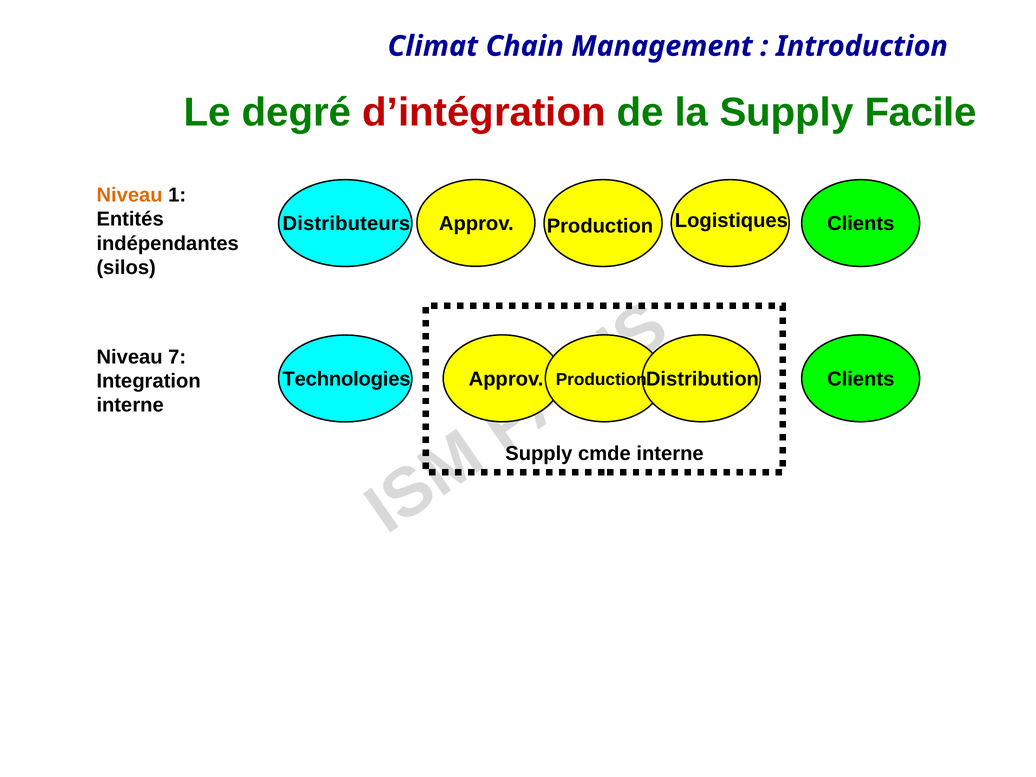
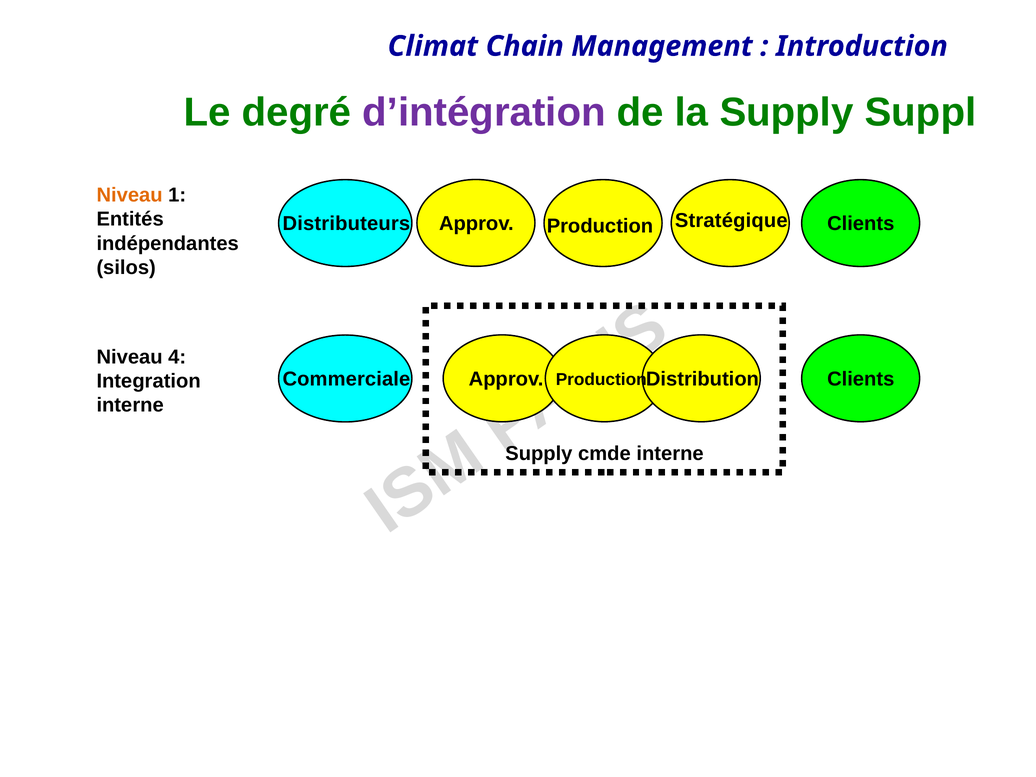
d’intégration colour: red -> purple (484, 112)
Facile: Facile -> Suppl (920, 112)
Logistiques: Logistiques -> Stratégique (731, 221)
7: 7 -> 4 (177, 357)
Technologies: Technologies -> Commerciale (346, 379)
